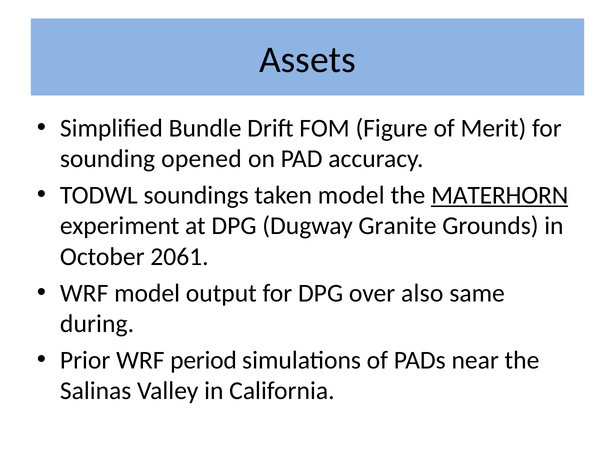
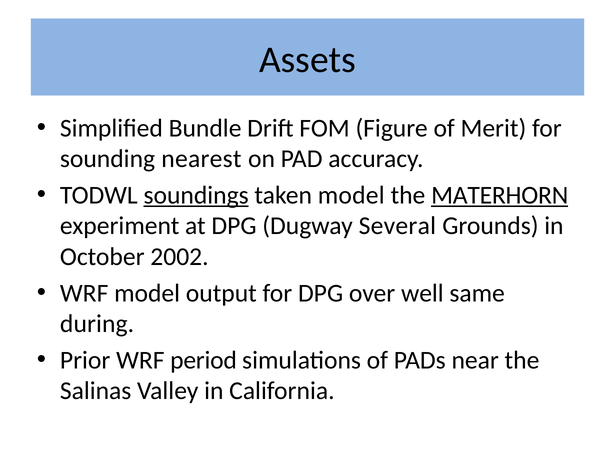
opened: opened -> nearest (201, 159)
soundings underline: none -> present (196, 195)
Granite: Granite -> Several (397, 226)
2061: 2061 -> 2002 (180, 256)
also: also -> well (422, 293)
